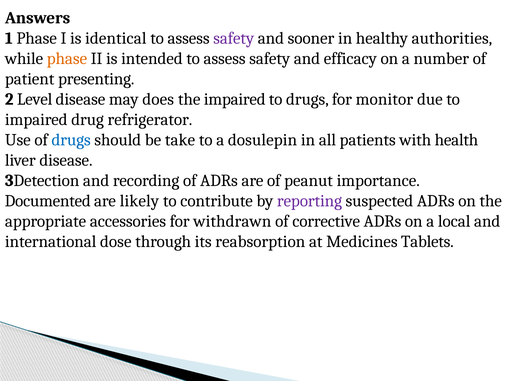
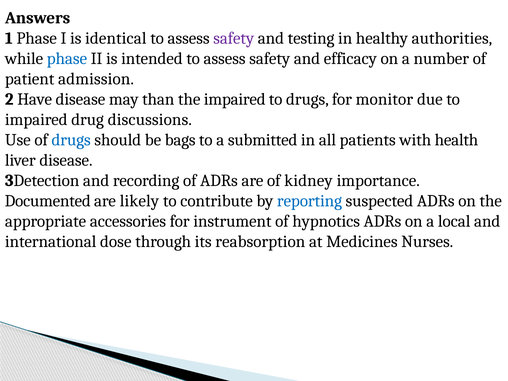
sooner: sooner -> testing (311, 38)
phase colour: orange -> blue (67, 59)
presenting: presenting -> admission (96, 79)
Level: Level -> Have (35, 99)
does: does -> than (158, 99)
refrigerator: refrigerator -> discussions (150, 120)
take: take -> bags (180, 140)
dosulepin: dosulepin -> submitted (263, 140)
peanut: peanut -> kidney (308, 181)
reporting colour: purple -> blue (309, 201)
withdrawn: withdrawn -> instrument (232, 221)
corrective: corrective -> hypnotics (326, 221)
Tablets: Tablets -> Nurses (427, 242)
